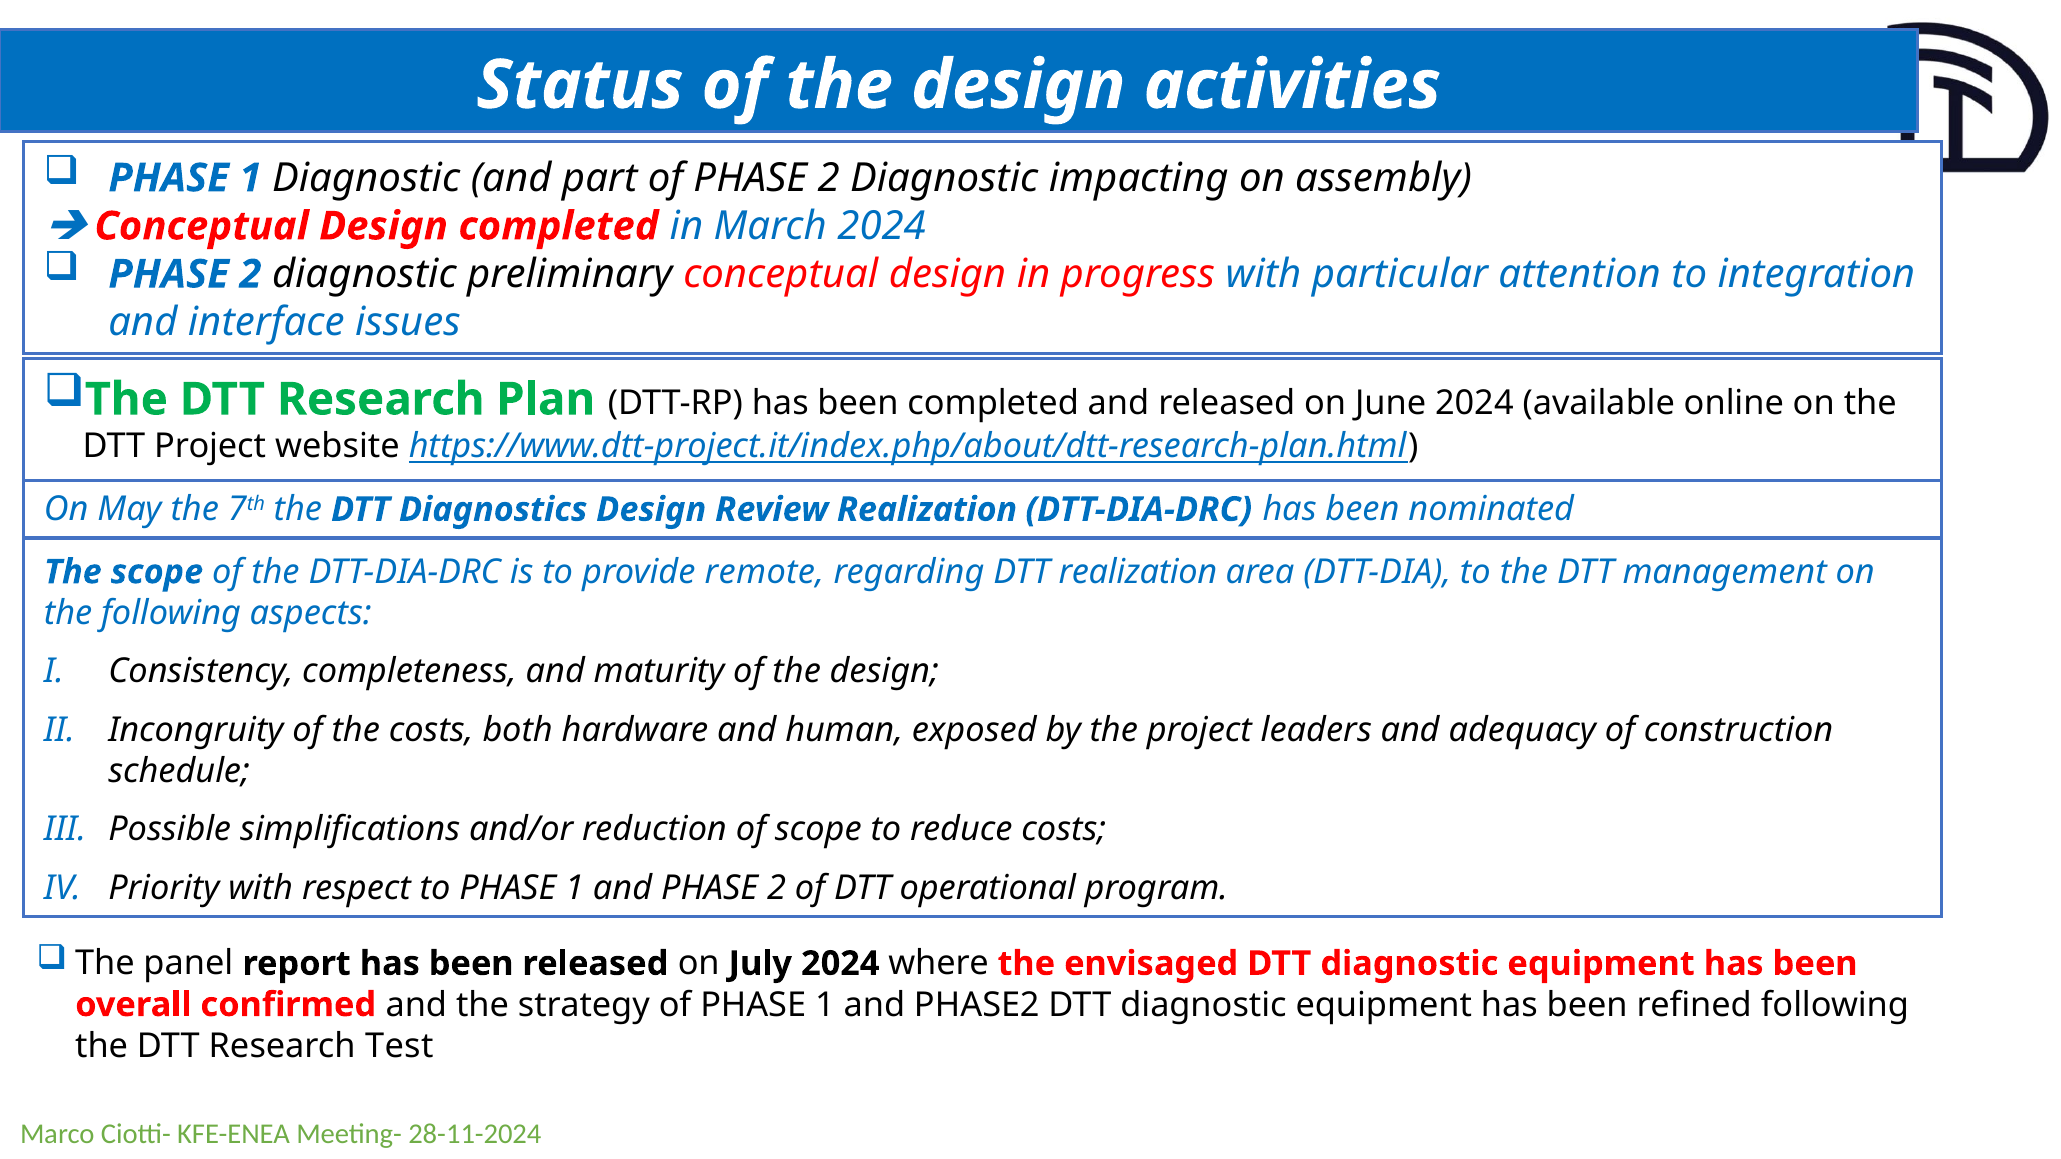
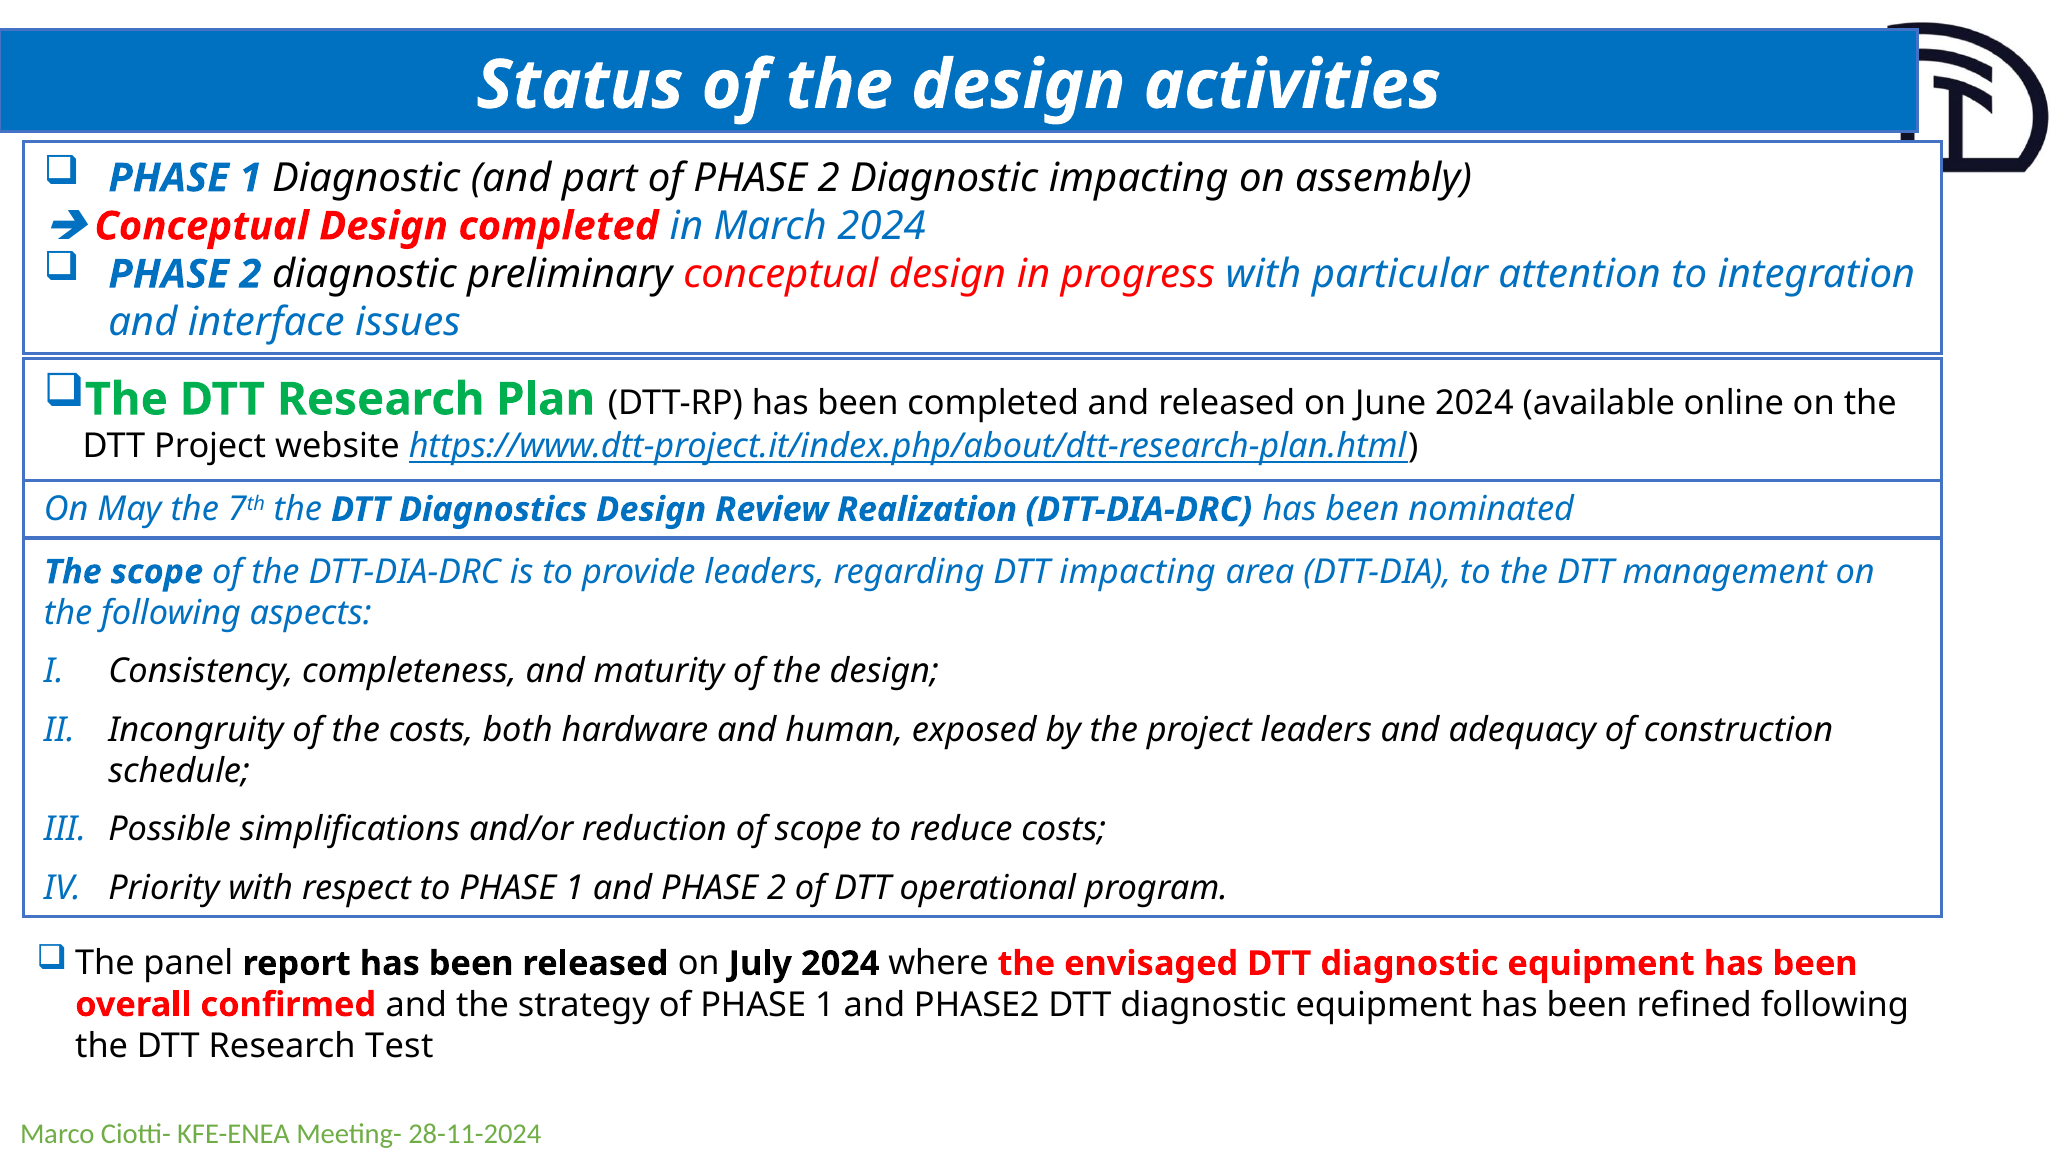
provide remote: remote -> leaders (765, 572)
DTT realization: realization -> impacting (1138, 572)
